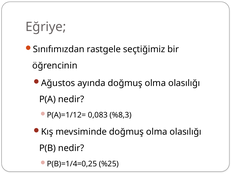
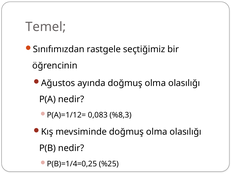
Eğriye: Eğriye -> Temel (46, 27)
